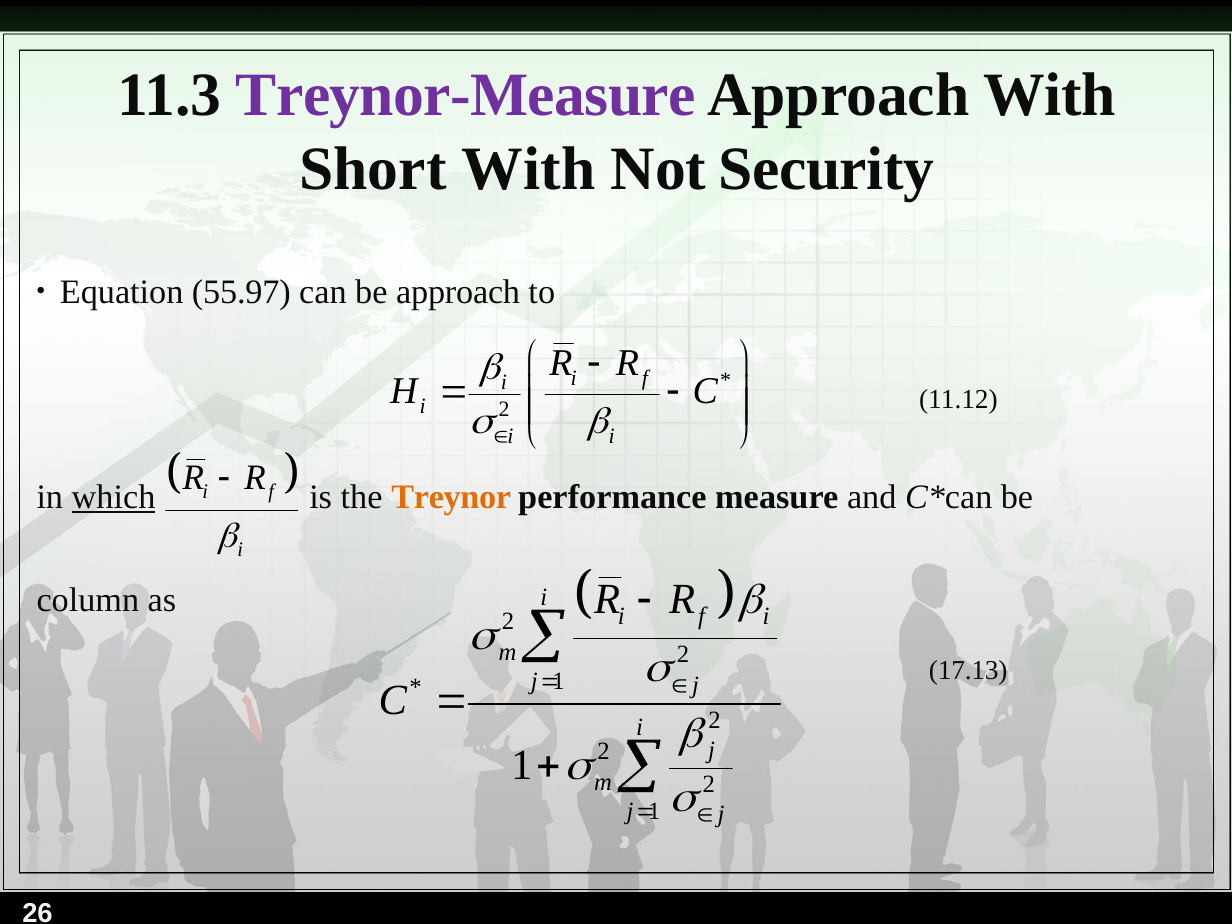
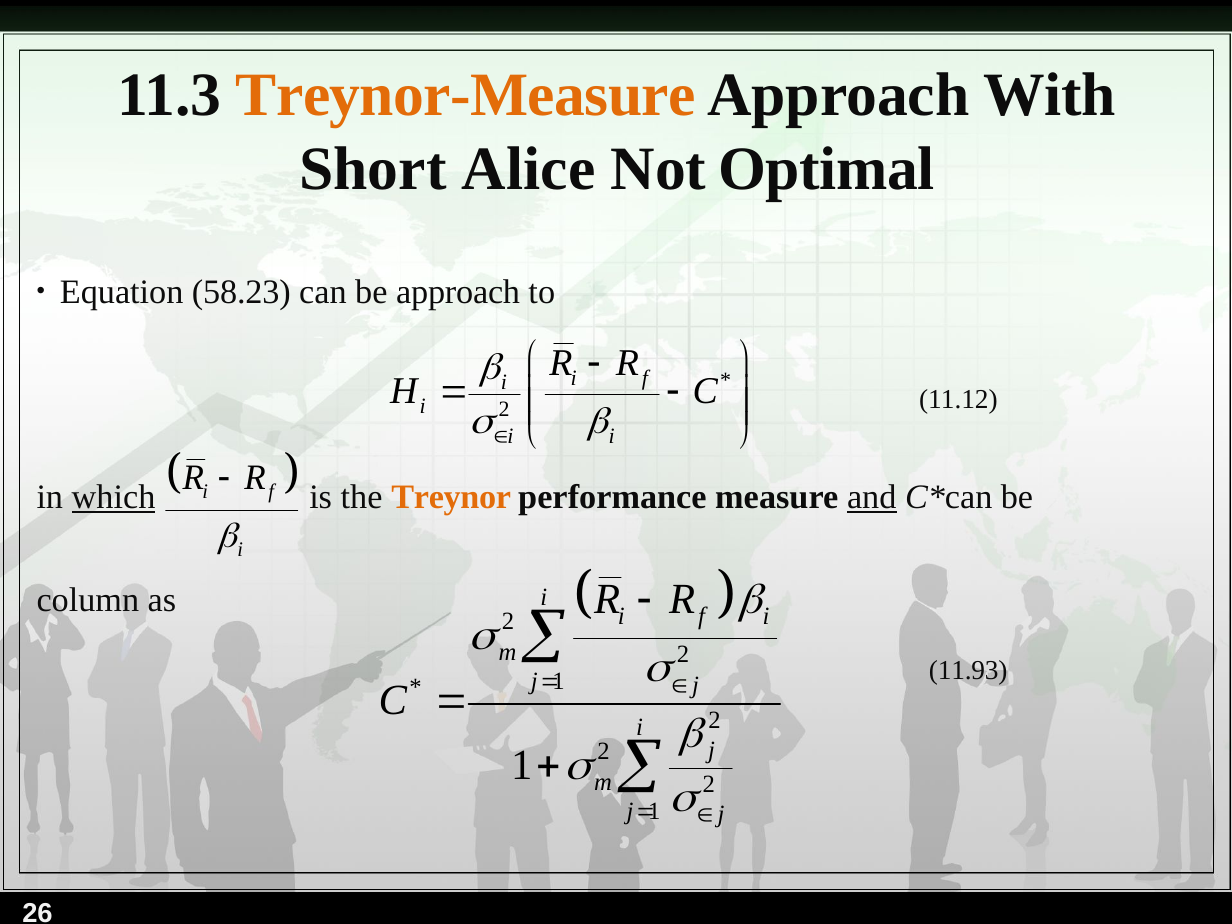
Treynor-Measure colour: purple -> orange (466, 95)
Short With: With -> Alice (529, 169)
Security: Security -> Optimal (826, 169)
55.97: 55.97 -> 58.23 (241, 292)
and underline: none -> present (872, 497)
17.13: 17.13 -> 11.93 (968, 671)
